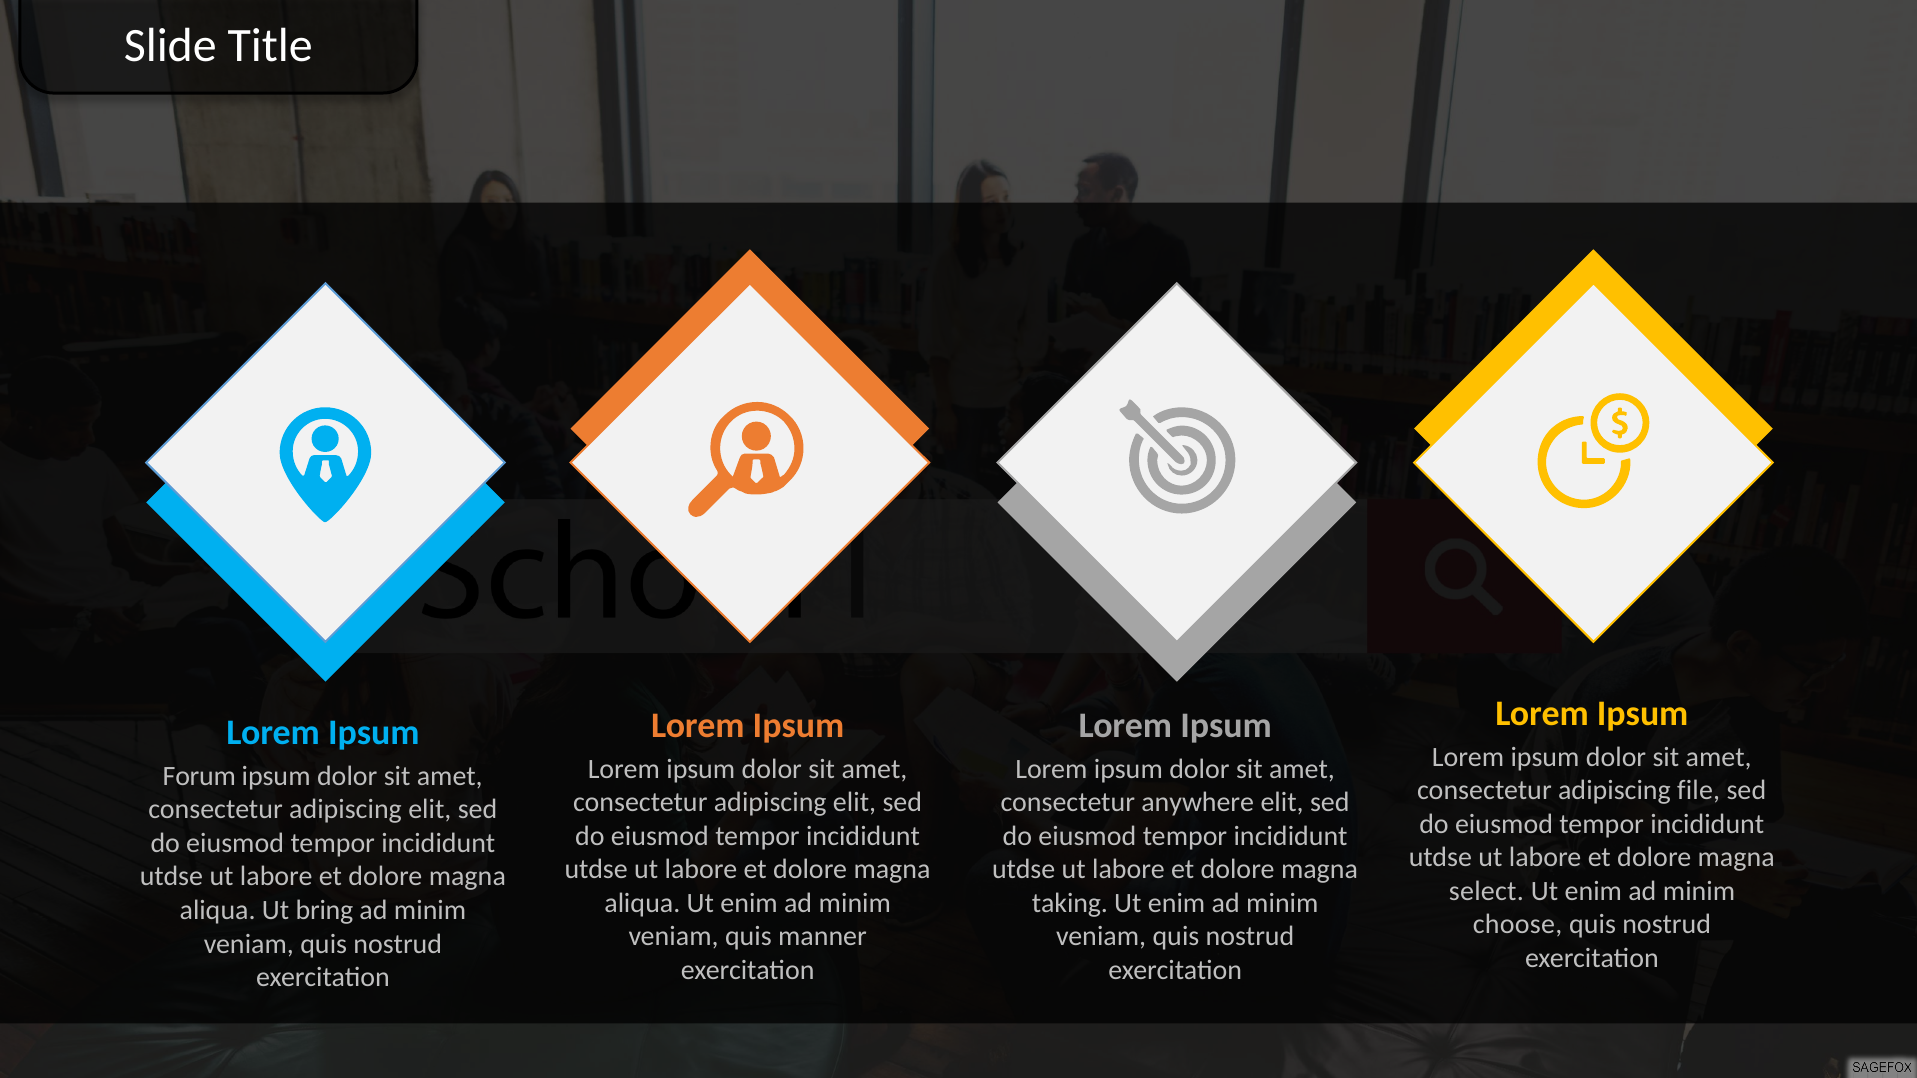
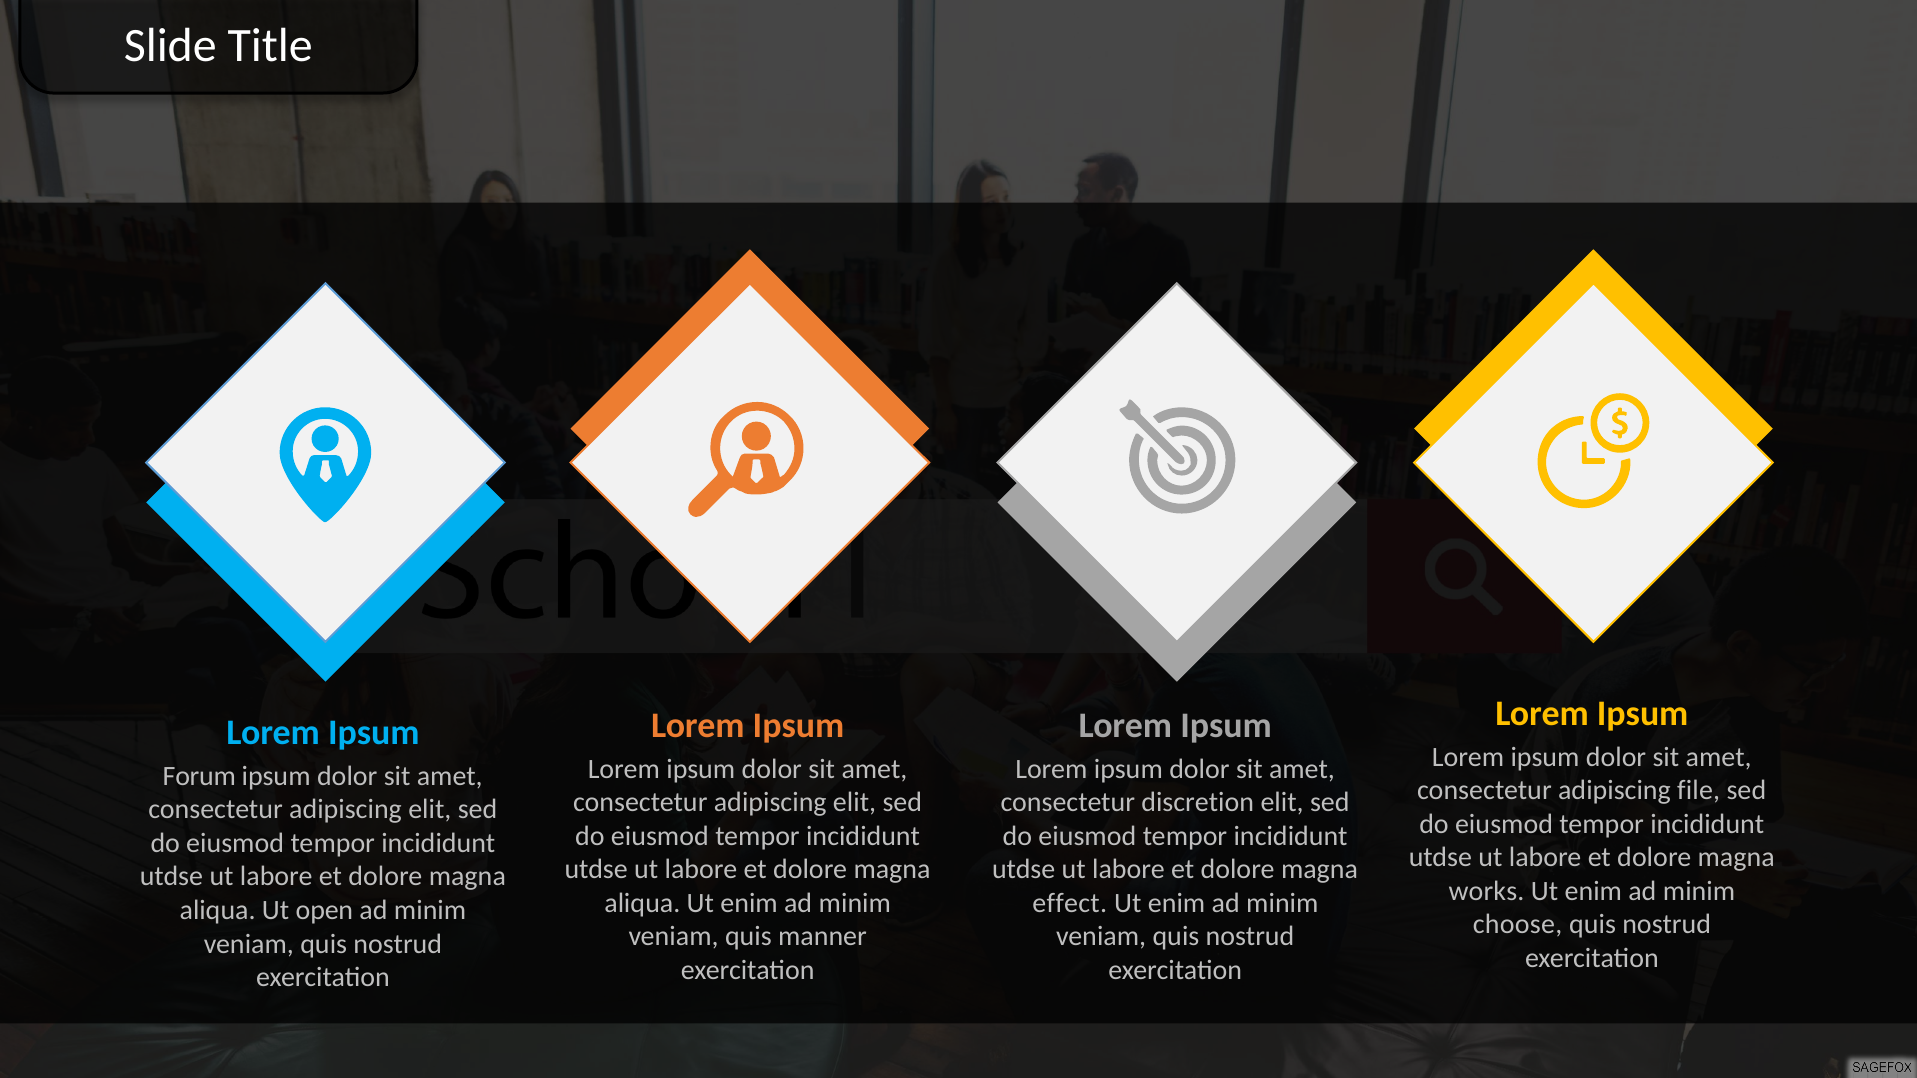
anywhere: anywhere -> discretion (1198, 803)
select: select -> works (1486, 891)
taking: taking -> effect (1070, 903)
bring: bring -> open (324, 911)
